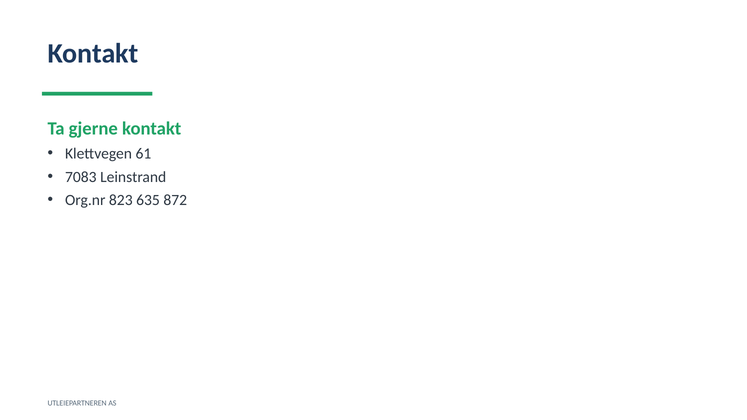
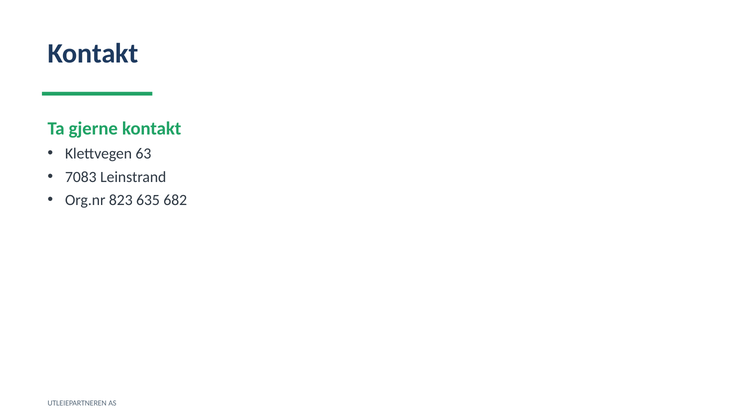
61: 61 -> 63 (143, 154)
872: 872 -> 682 (175, 200)
